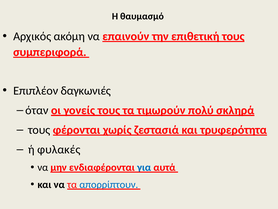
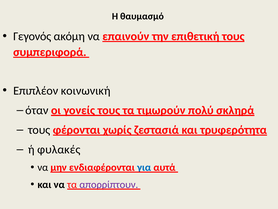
Αρχικός: Αρχικός -> Γεγονός (32, 36)
δαγκωνιές: δαγκωνιές -> κοινωνική (86, 90)
απορρίπτουν colour: blue -> purple (109, 184)
